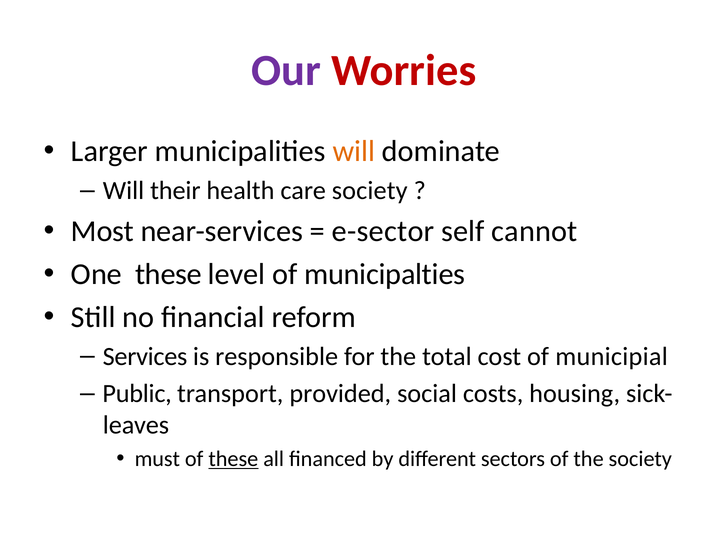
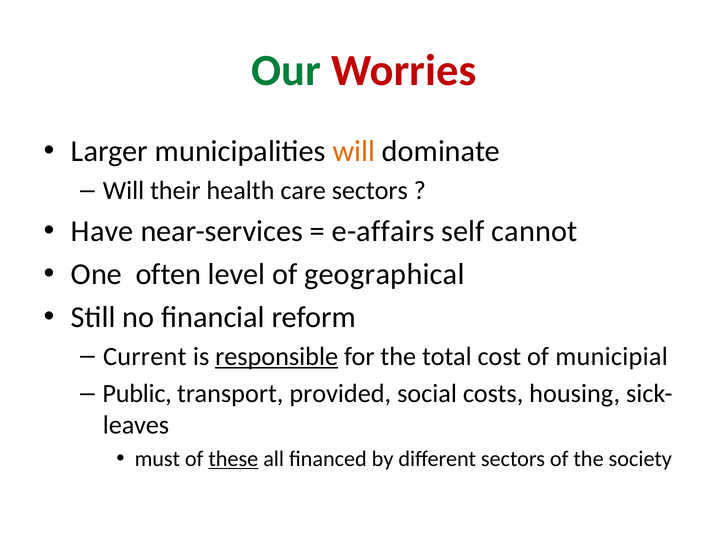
Our colour: purple -> green (286, 70)
care society: society -> sectors (370, 191)
Most: Most -> Have (102, 231)
e-sector: e-sector -> e-affairs (383, 231)
One these: these -> often (168, 274)
municipalties: municipalties -> geographical (384, 274)
Services: Services -> Current (145, 357)
responsible underline: none -> present (277, 357)
